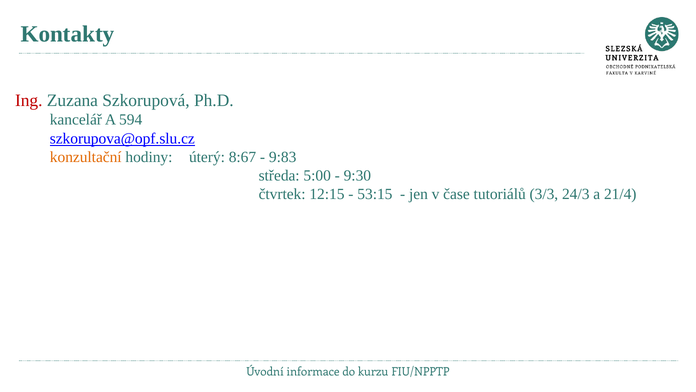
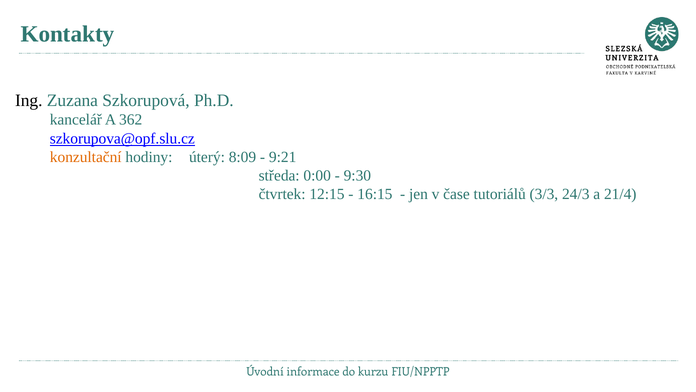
Ing colour: red -> black (29, 100)
594: 594 -> 362 (131, 120)
8:67: 8:67 -> 8:09 (242, 157)
9:83: 9:83 -> 9:21 (283, 157)
5:00: 5:00 -> 0:00 (317, 175)
53:15: 53:15 -> 16:15 (375, 194)
